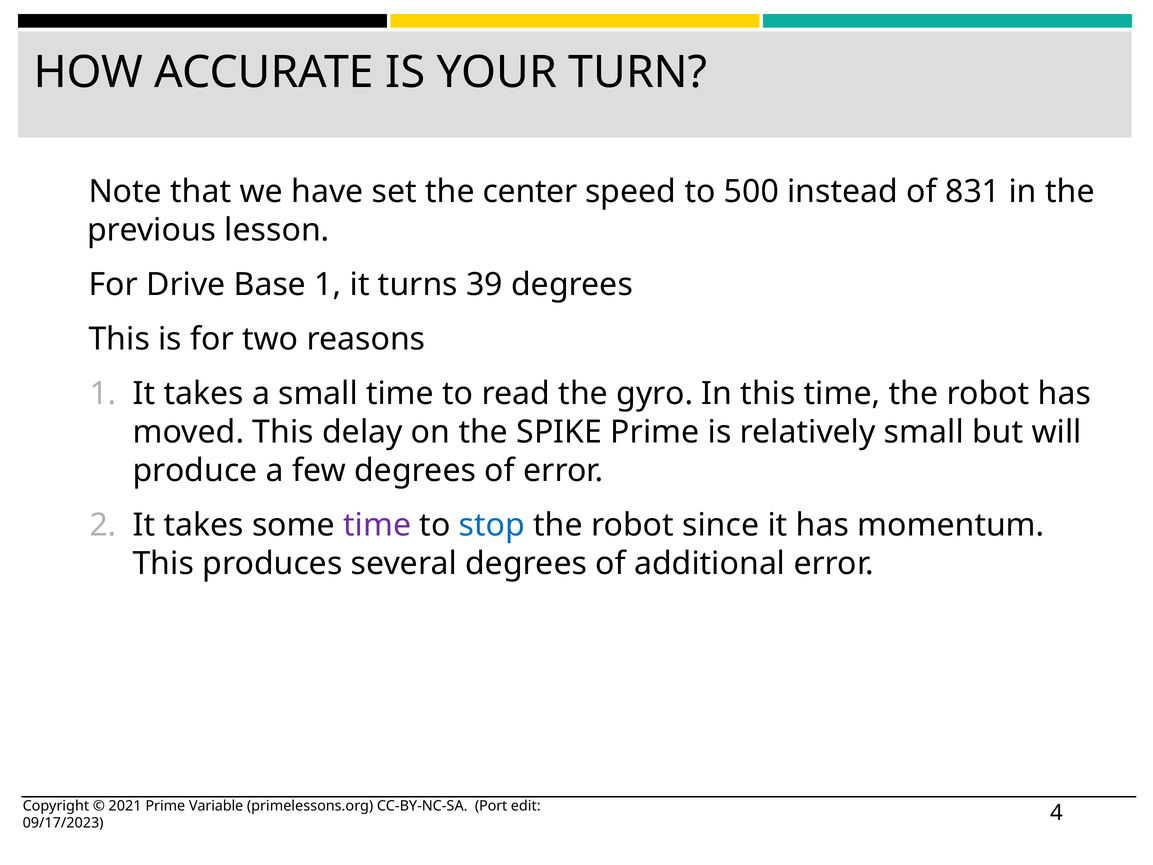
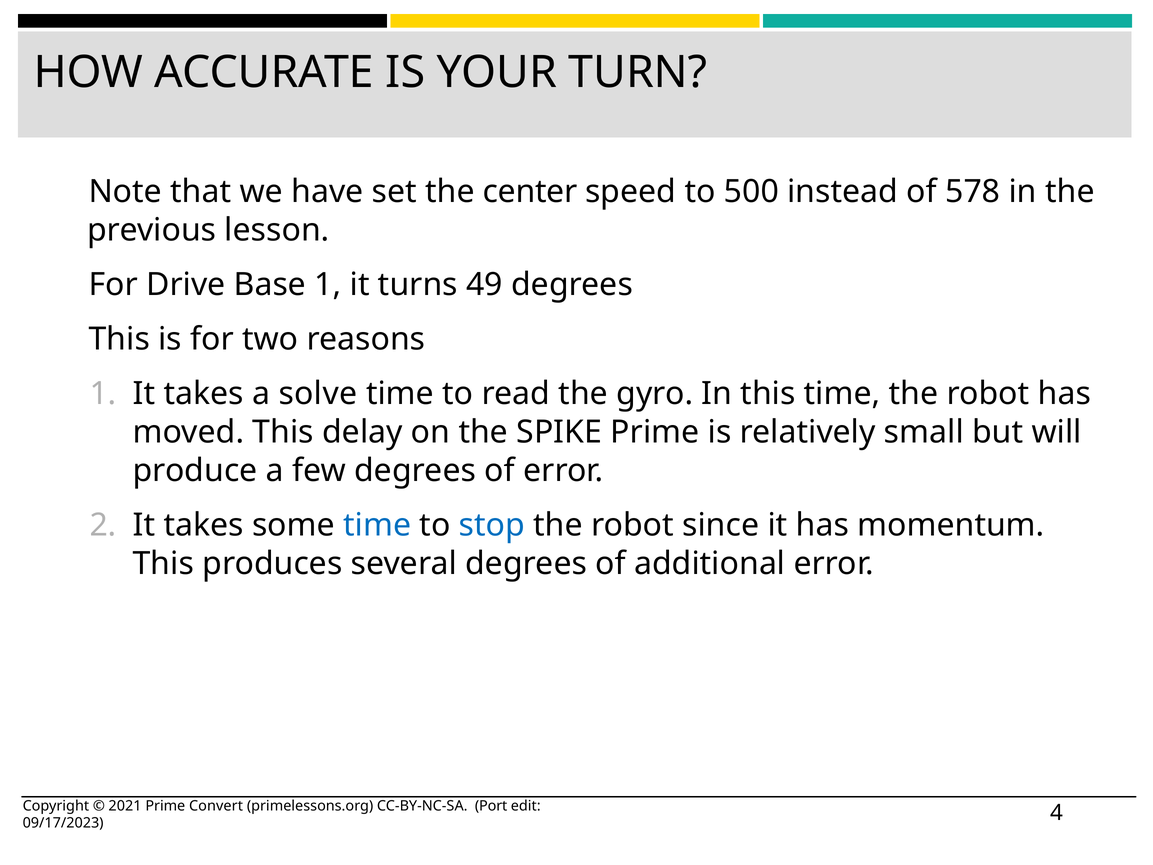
831: 831 -> 578 (973, 192)
39: 39 -> 49 (484, 285)
a small: small -> solve (318, 394)
time colour: purple -> blue (377, 525)
Variable: Variable -> Convert (216, 806)
